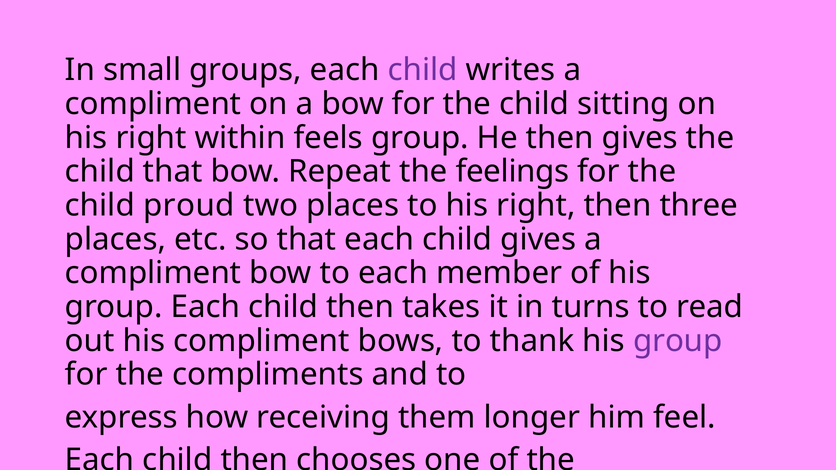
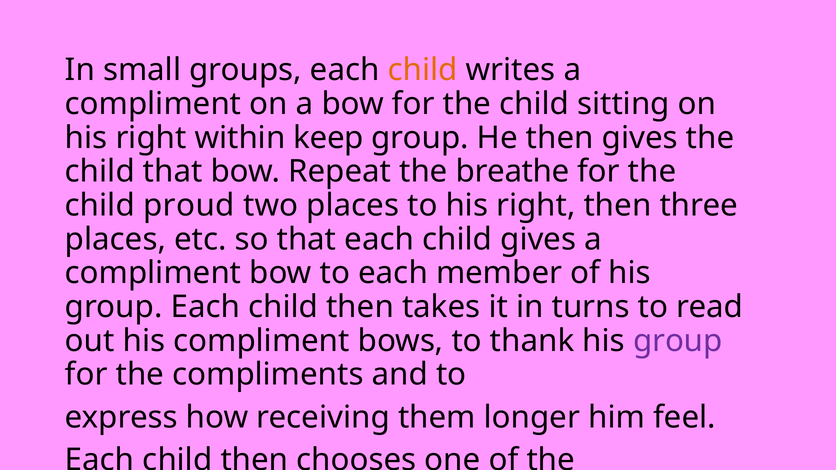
child colour: purple -> orange (423, 70)
feels: feels -> keep (328, 138)
feelings: feelings -> breathe (513, 172)
